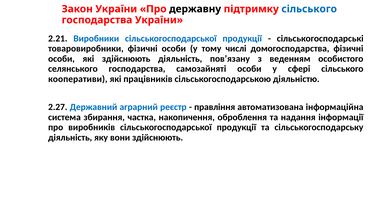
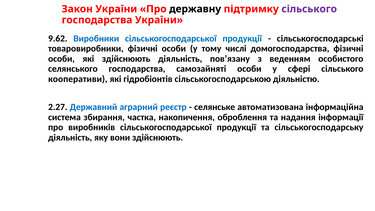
сільського colour: blue -> purple (309, 9)
2.21: 2.21 -> 9.62 (58, 39)
працівників: працівників -> гідробіонтів (148, 79)
правління: правління -> селянське (215, 107)
